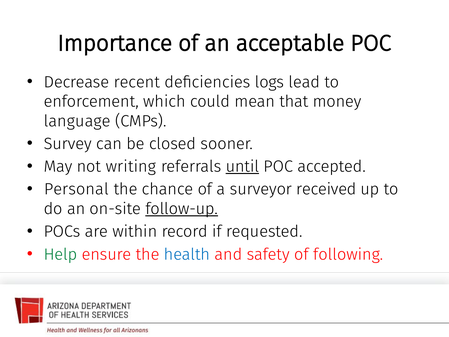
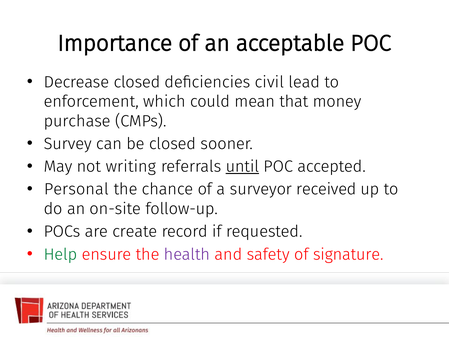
Decrease recent: recent -> closed (137, 82)
logs: logs -> civil (269, 82)
language: language -> purchase (77, 121)
follow-up underline: present -> none (182, 209)
within: within -> create (135, 231)
health colour: blue -> purple (187, 254)
following: following -> signature (348, 254)
